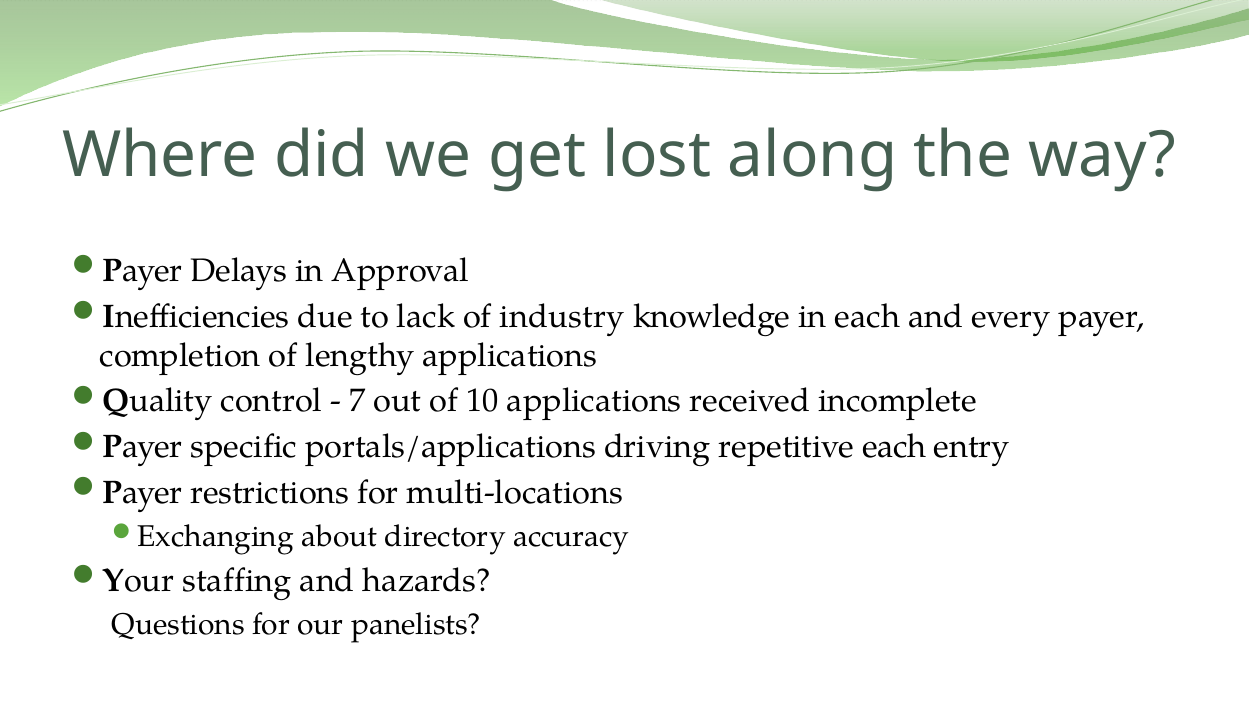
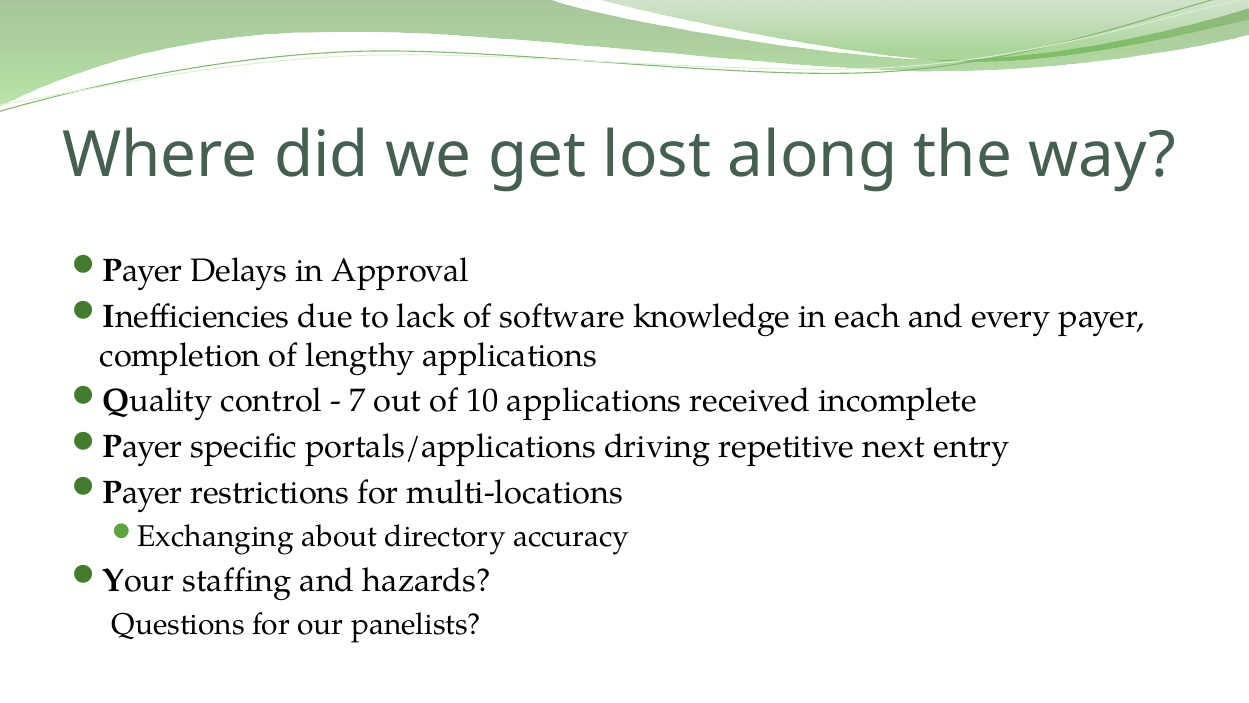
industry: industry -> software (562, 316)
repetitive each: each -> next (894, 447)
